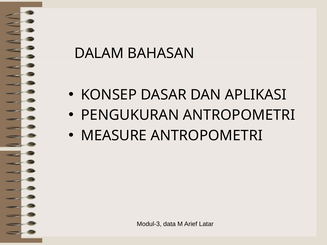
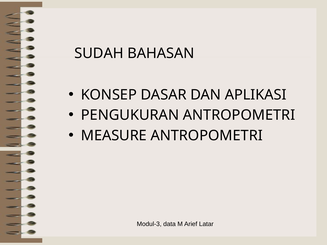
DALAM: DALAM -> SUDAH (99, 53)
